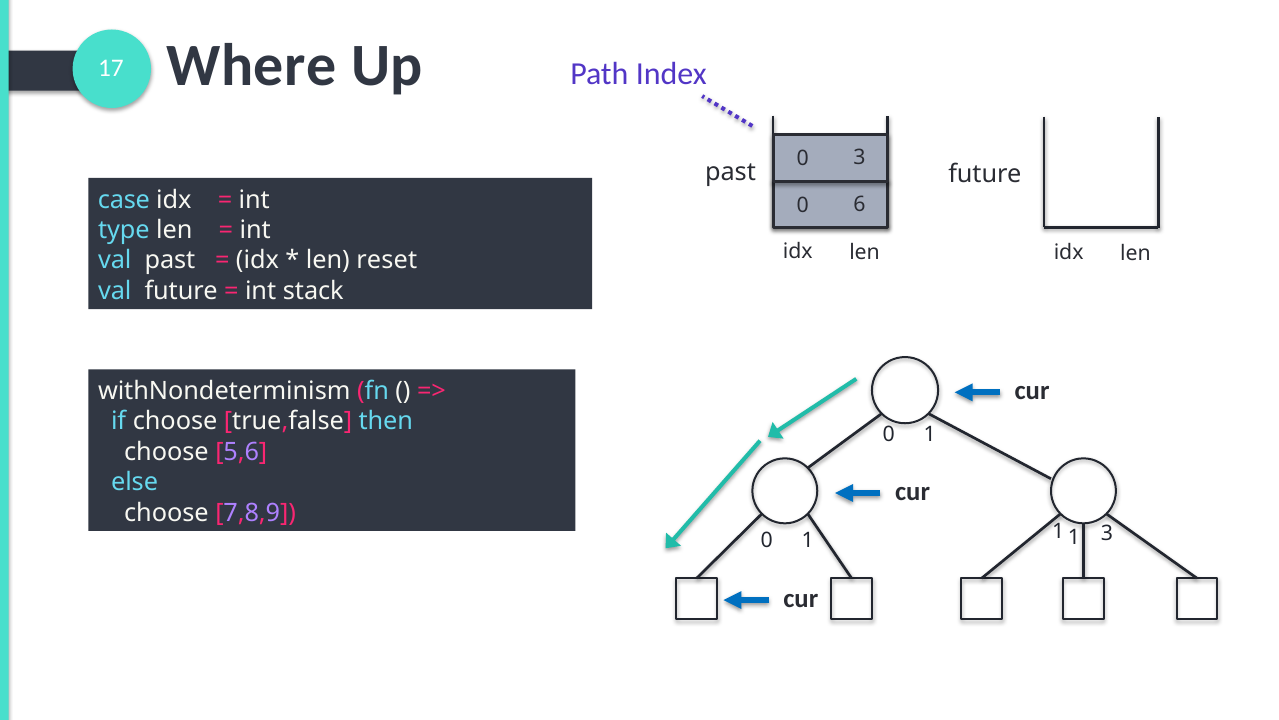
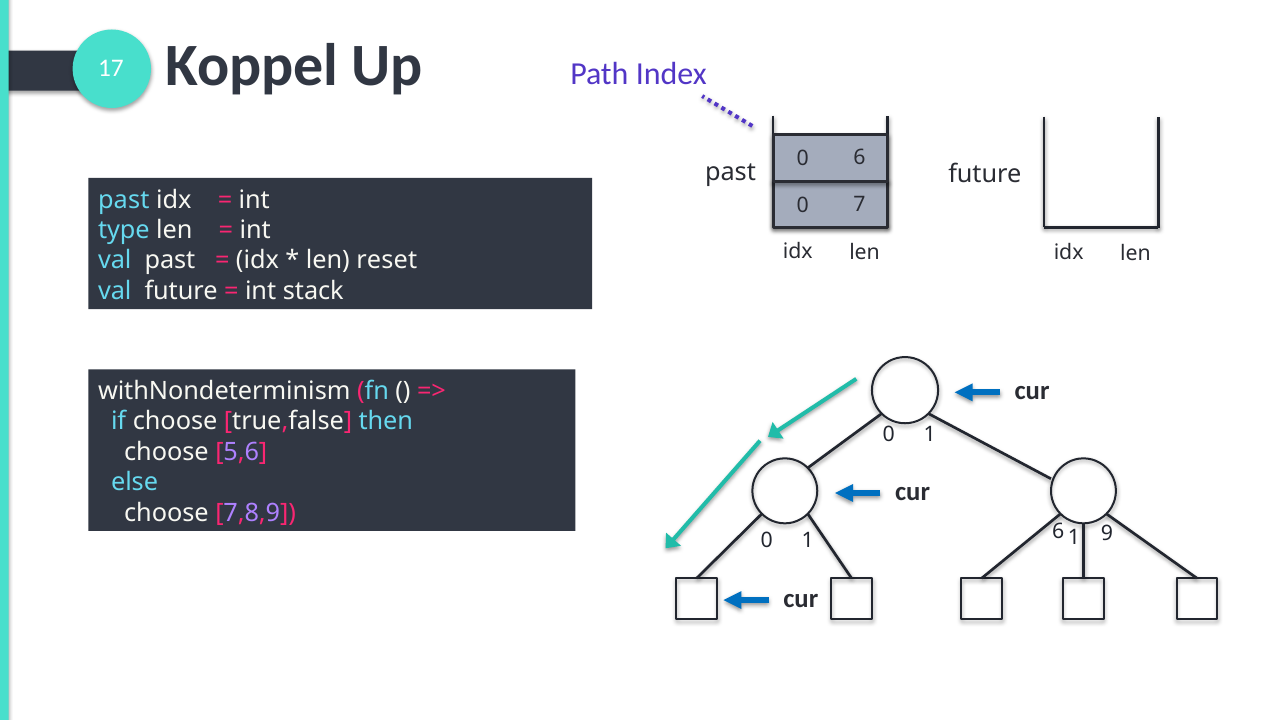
Where: Where -> Koppel (252, 66)
3: 3 -> 6 (859, 157)
case: case -> past (124, 200)
6: 6 -> 7 (859, 204)
1: 1 -> 6 (1058, 531)
1 3: 3 -> 9 (1107, 533)
